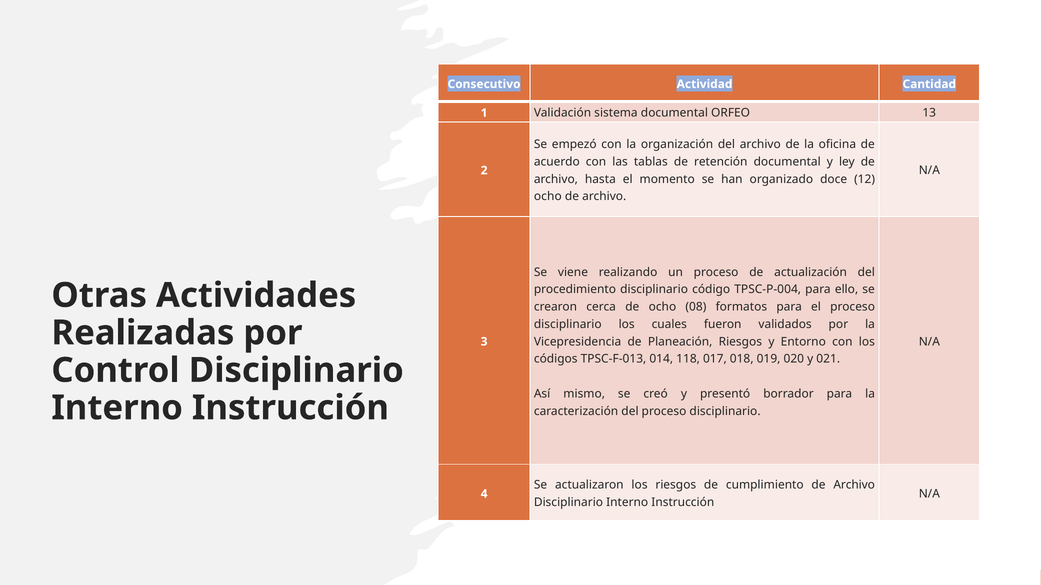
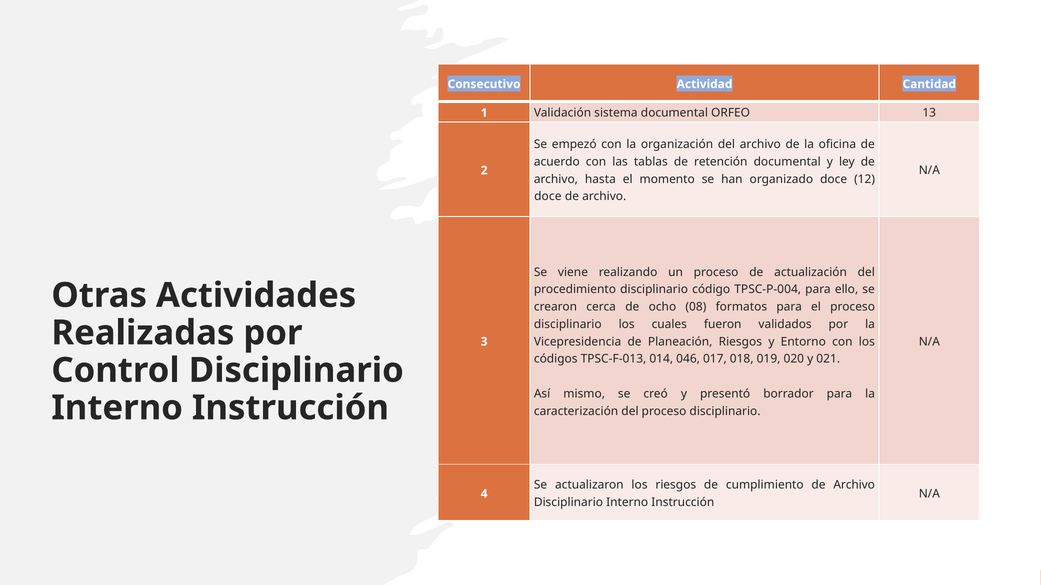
ocho: ocho -> doce (548, 197)
118: 118 -> 046 (688, 359)
